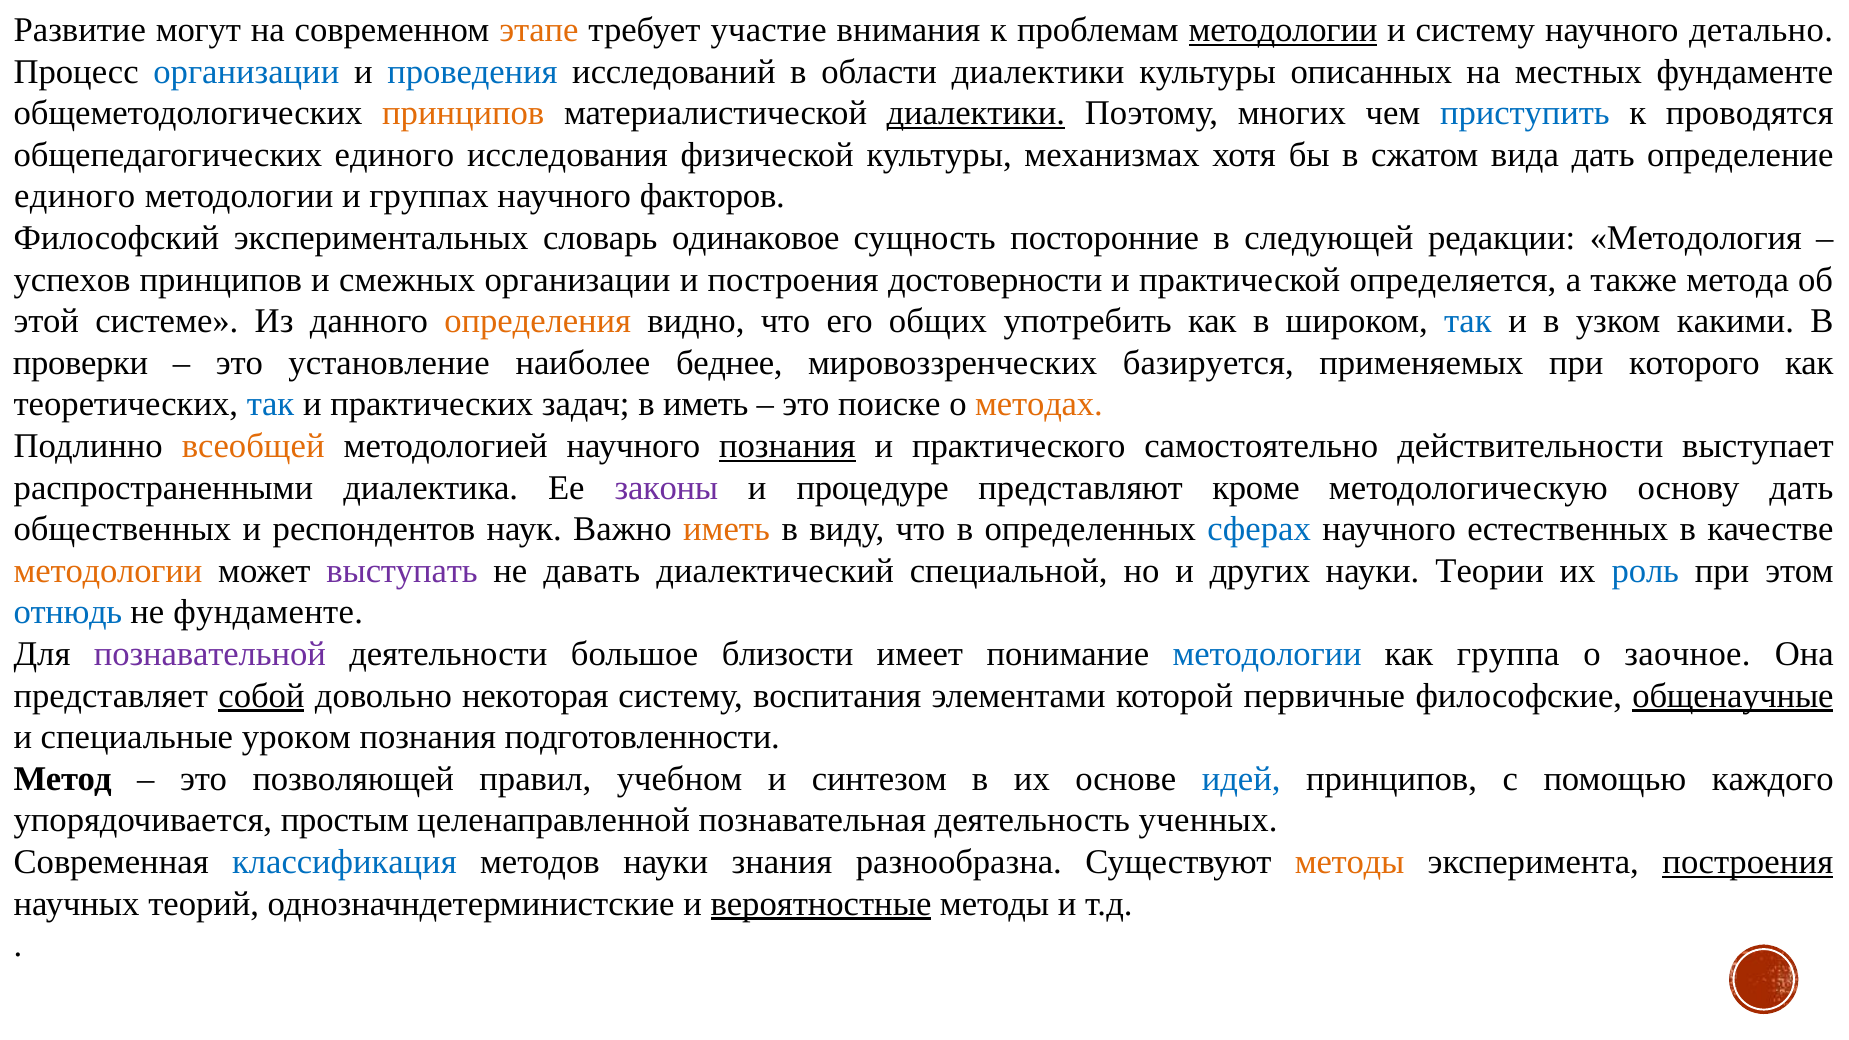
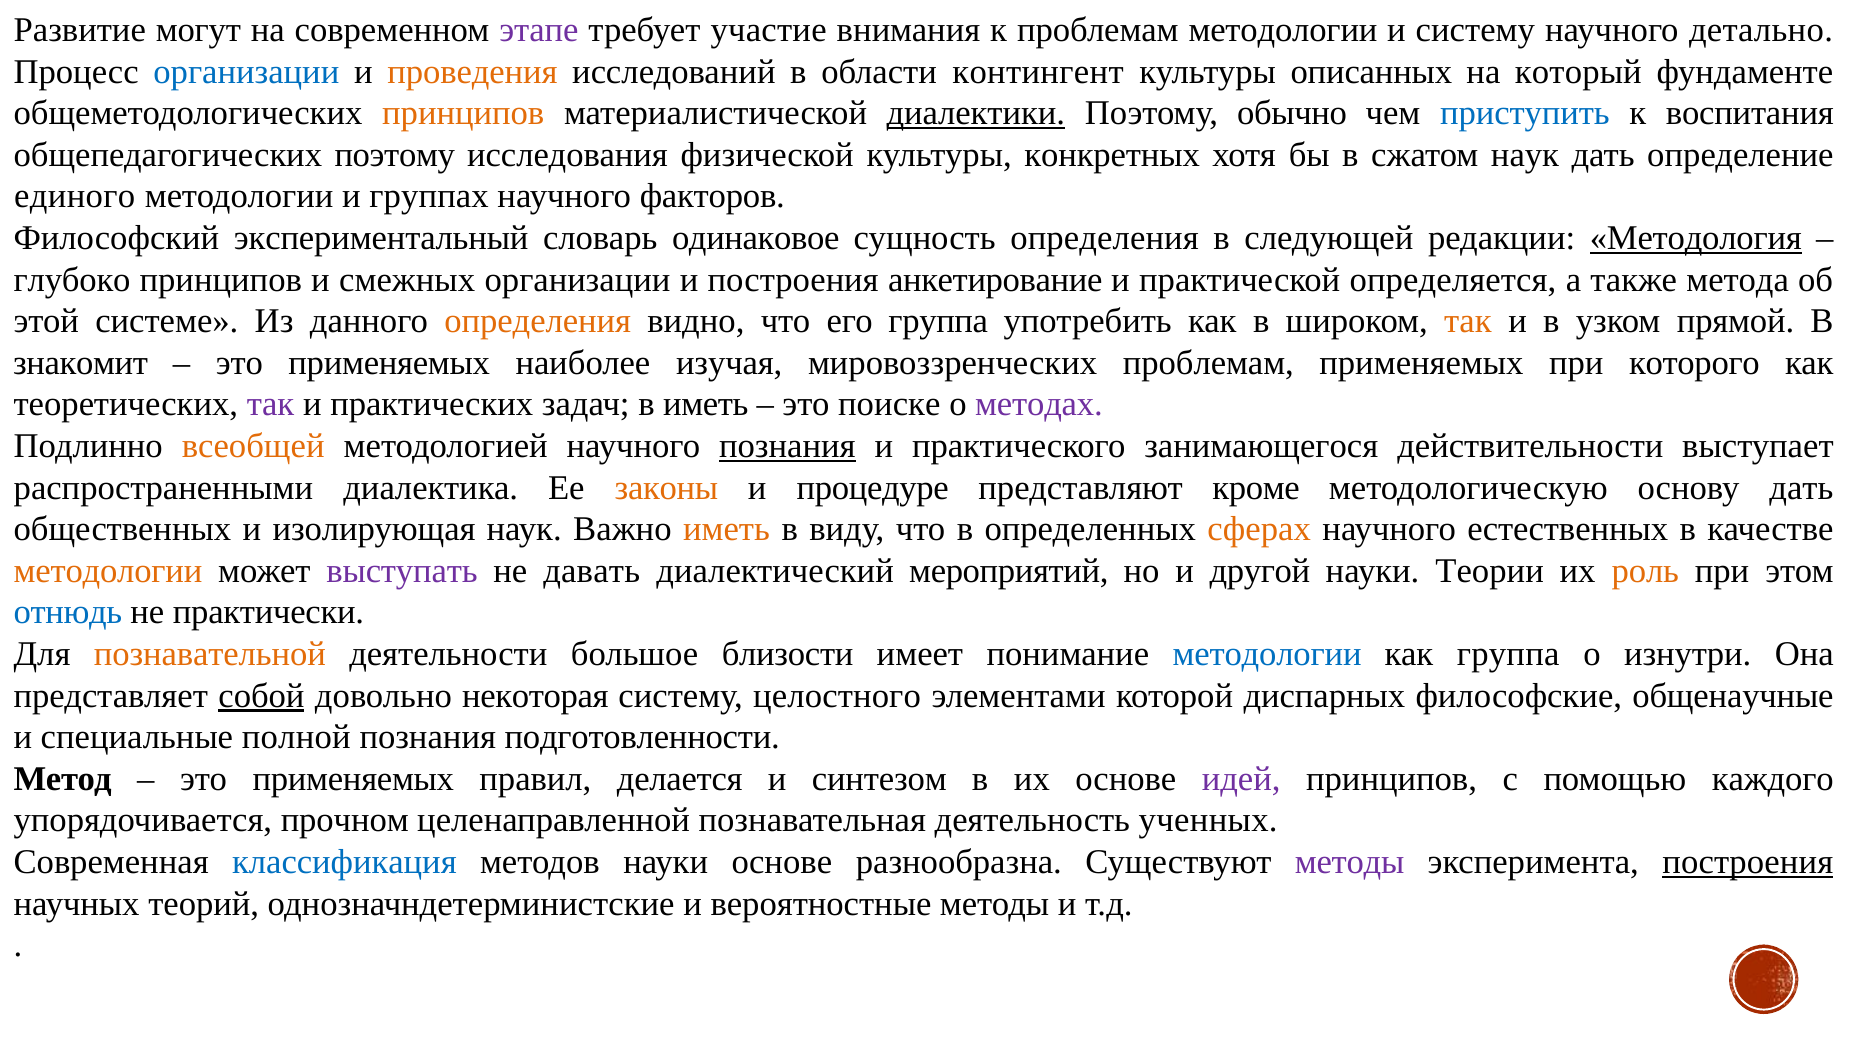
этапе colour: orange -> purple (539, 30)
методологии underline: present -> none (1283, 30)
проведения colour: blue -> orange (472, 72)
области диалектики: диалектики -> контингент (1038, 72)
местных: местных -> который (1578, 72)
многих: многих -> обычно (1292, 113)
проводятся: проводятся -> воспитания (1750, 113)
общепедагогических единого: единого -> поэтому (395, 155)
механизмах: механизмах -> конкретных (1112, 155)
сжатом вида: вида -> наук (1525, 155)
экспериментальных: экспериментальных -> экспериментальный (381, 238)
сущность посторонние: посторонние -> определения (1105, 238)
Методология underline: none -> present (1696, 238)
успехов: успехов -> глубоко (72, 280)
достоверности: достоверности -> анкетирование (995, 280)
его общих: общих -> группа (938, 321)
так colour: blue -> orange (1468, 321)
какими: какими -> прямой (1736, 321)
проверки: проверки -> знакомит (81, 363)
установление: установление -> применяемых (389, 363)
беднее: беднее -> изучая (729, 363)
мировоззренческих базируется: базируется -> проблемам (1208, 363)
так colour: blue -> purple (271, 404)
методах colour: orange -> purple (1039, 404)
самостоятельно: самостоятельно -> занимающегося (1261, 446)
законы colour: purple -> orange (666, 488)
респондентов: респондентов -> изолирующая (374, 529)
сферах colour: blue -> orange (1259, 529)
специальной: специальной -> мероприятий (1009, 571)
других: других -> другой (1260, 571)
роль colour: blue -> orange (1645, 571)
не фундаменте: фундаменте -> практически (268, 612)
познавательной colour: purple -> orange (210, 654)
заочное: заочное -> изнутри (1688, 654)
воспитания: воспитания -> целостного (837, 696)
первичные: первичные -> диспарных (1324, 696)
общенаучные underline: present -> none (1733, 696)
уроком: уроком -> полной (296, 737)
позволяющей: позволяющей -> применяемых (353, 779)
учебном: учебном -> делается (680, 779)
идей colour: blue -> purple (1241, 779)
простым: простым -> прочном (345, 820)
науки знания: знания -> основе (782, 862)
методы colour: orange -> purple (1350, 862)
вероятностные underline: present -> none (821, 904)
